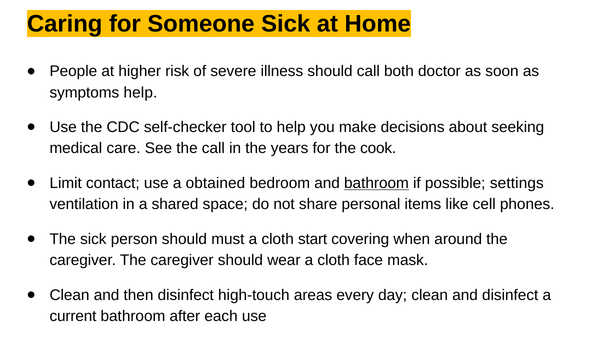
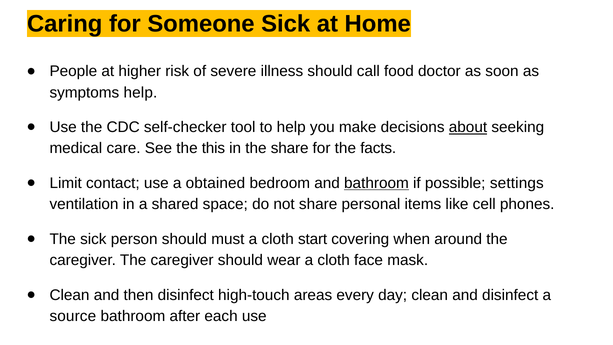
both: both -> food (399, 71)
about underline: none -> present (468, 127)
the call: call -> this (213, 148)
the years: years -> share (290, 148)
cook: cook -> facts (378, 148)
current: current -> source (73, 316)
